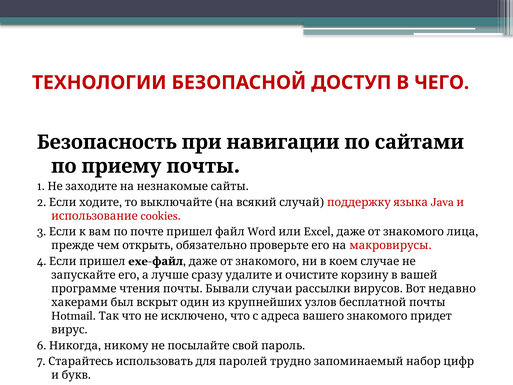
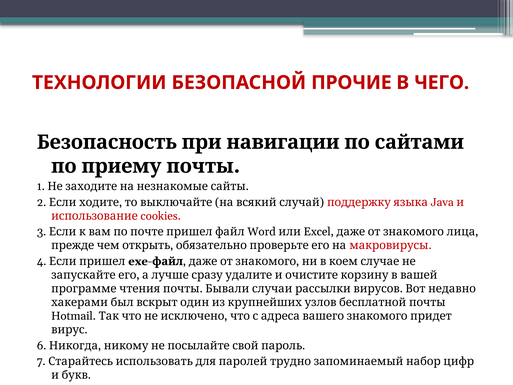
ДОСТУП: ДОСТУП -> ПРОЧИЕ (351, 83)
